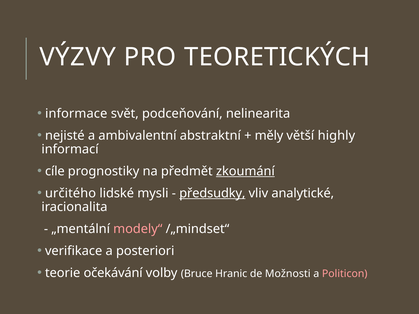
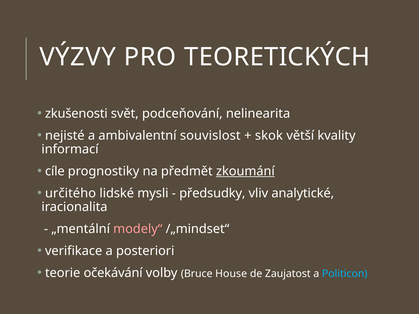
informace: informace -> zkušenosti (76, 114)
abstraktní: abstraktní -> souvislost (210, 136)
měly: měly -> skok (269, 136)
highly: highly -> kvality (337, 136)
předsudky underline: present -> none (212, 193)
Hranic: Hranic -> House (231, 274)
Možnosti: Možnosti -> Zaujatost (288, 274)
Politicon colour: pink -> light blue (345, 274)
